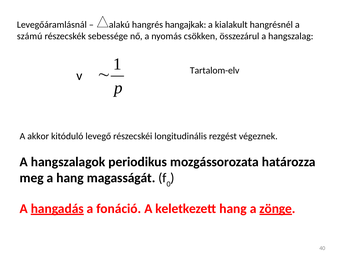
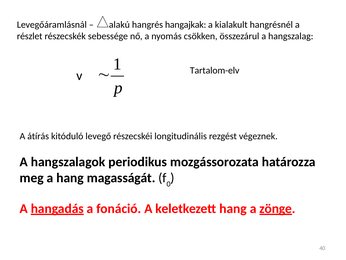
számú: számú -> részlet (30, 36)
akkor: akkor -> átírás (38, 136)
